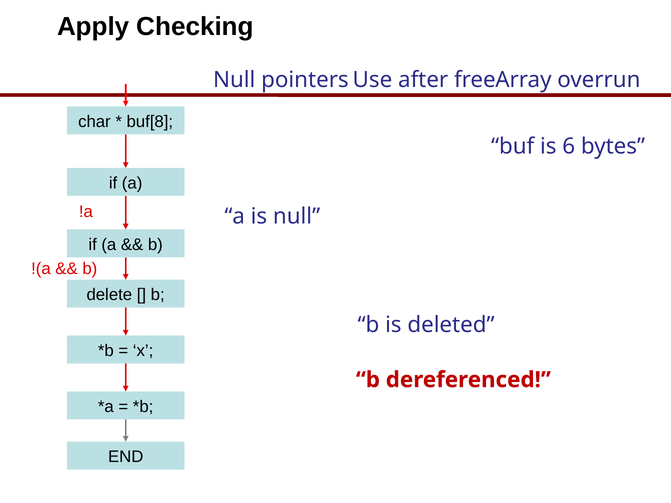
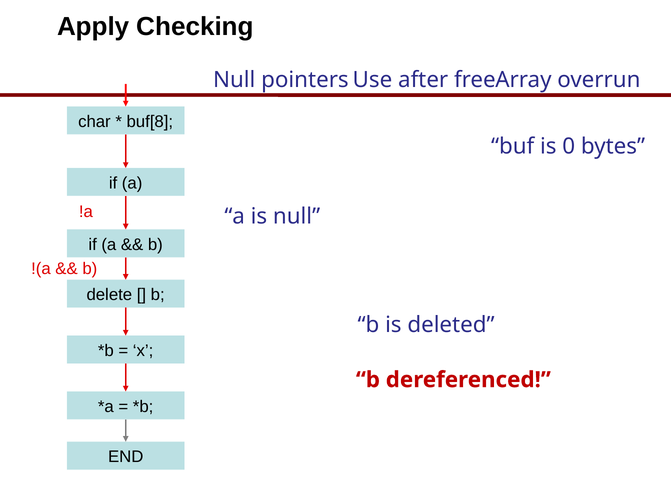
6: 6 -> 0 (569, 146)
